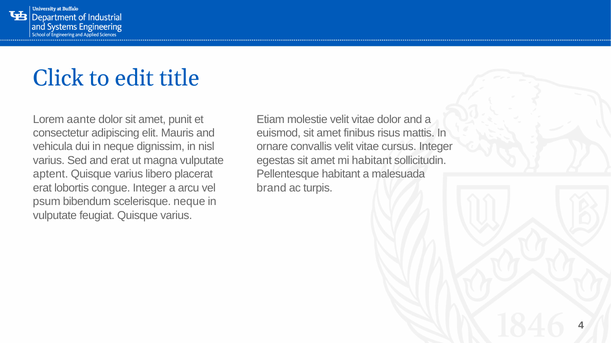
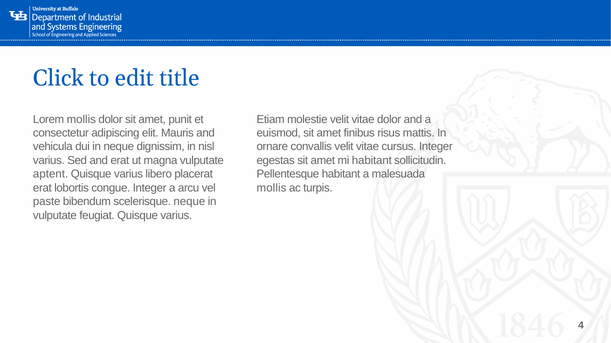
Lorem aante: aante -> mollis (81, 119)
brand: brand -> mollis (272, 188)
psum: psum -> paste (47, 202)
